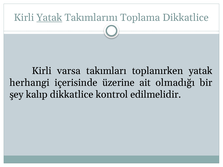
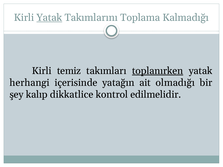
Toplama Dikkatlice: Dikkatlice -> Kalmadığı (186, 18)
varsa: varsa -> temiz (69, 71)
toplanırken underline: none -> present (158, 71)
üzerine: üzerine -> yatağın (118, 83)
